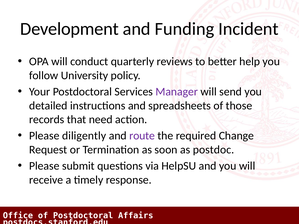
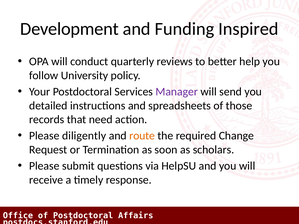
Incident: Incident -> Inspired (248, 29)
route colour: purple -> orange (142, 136)
postdoc: postdoc -> scholars (214, 150)
